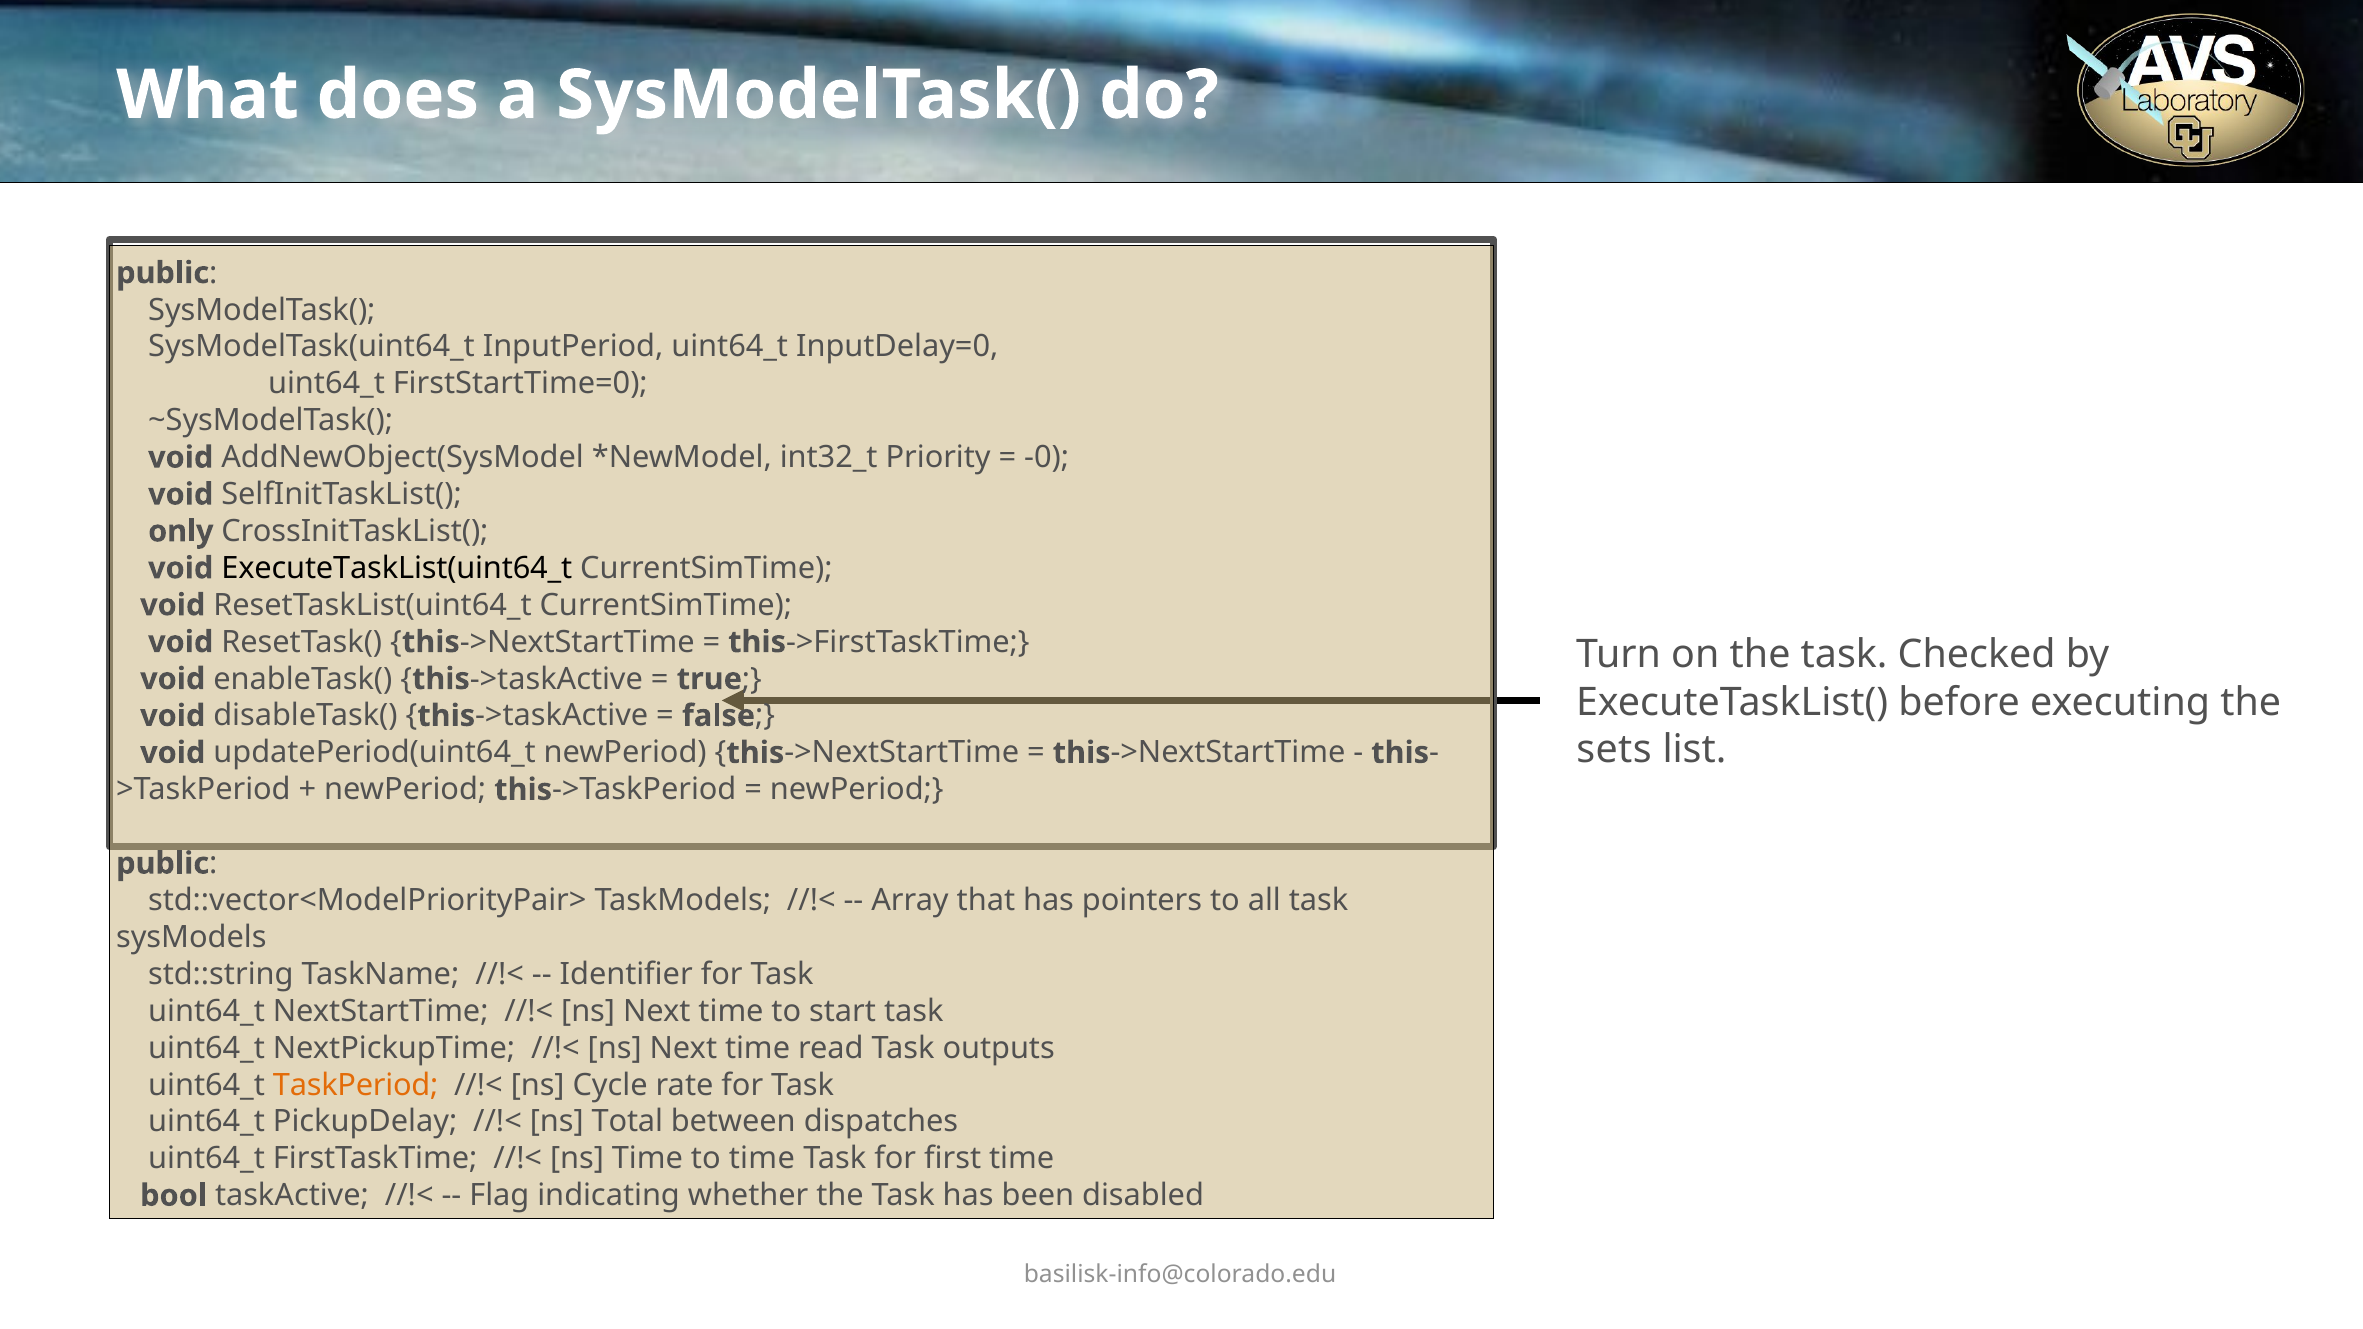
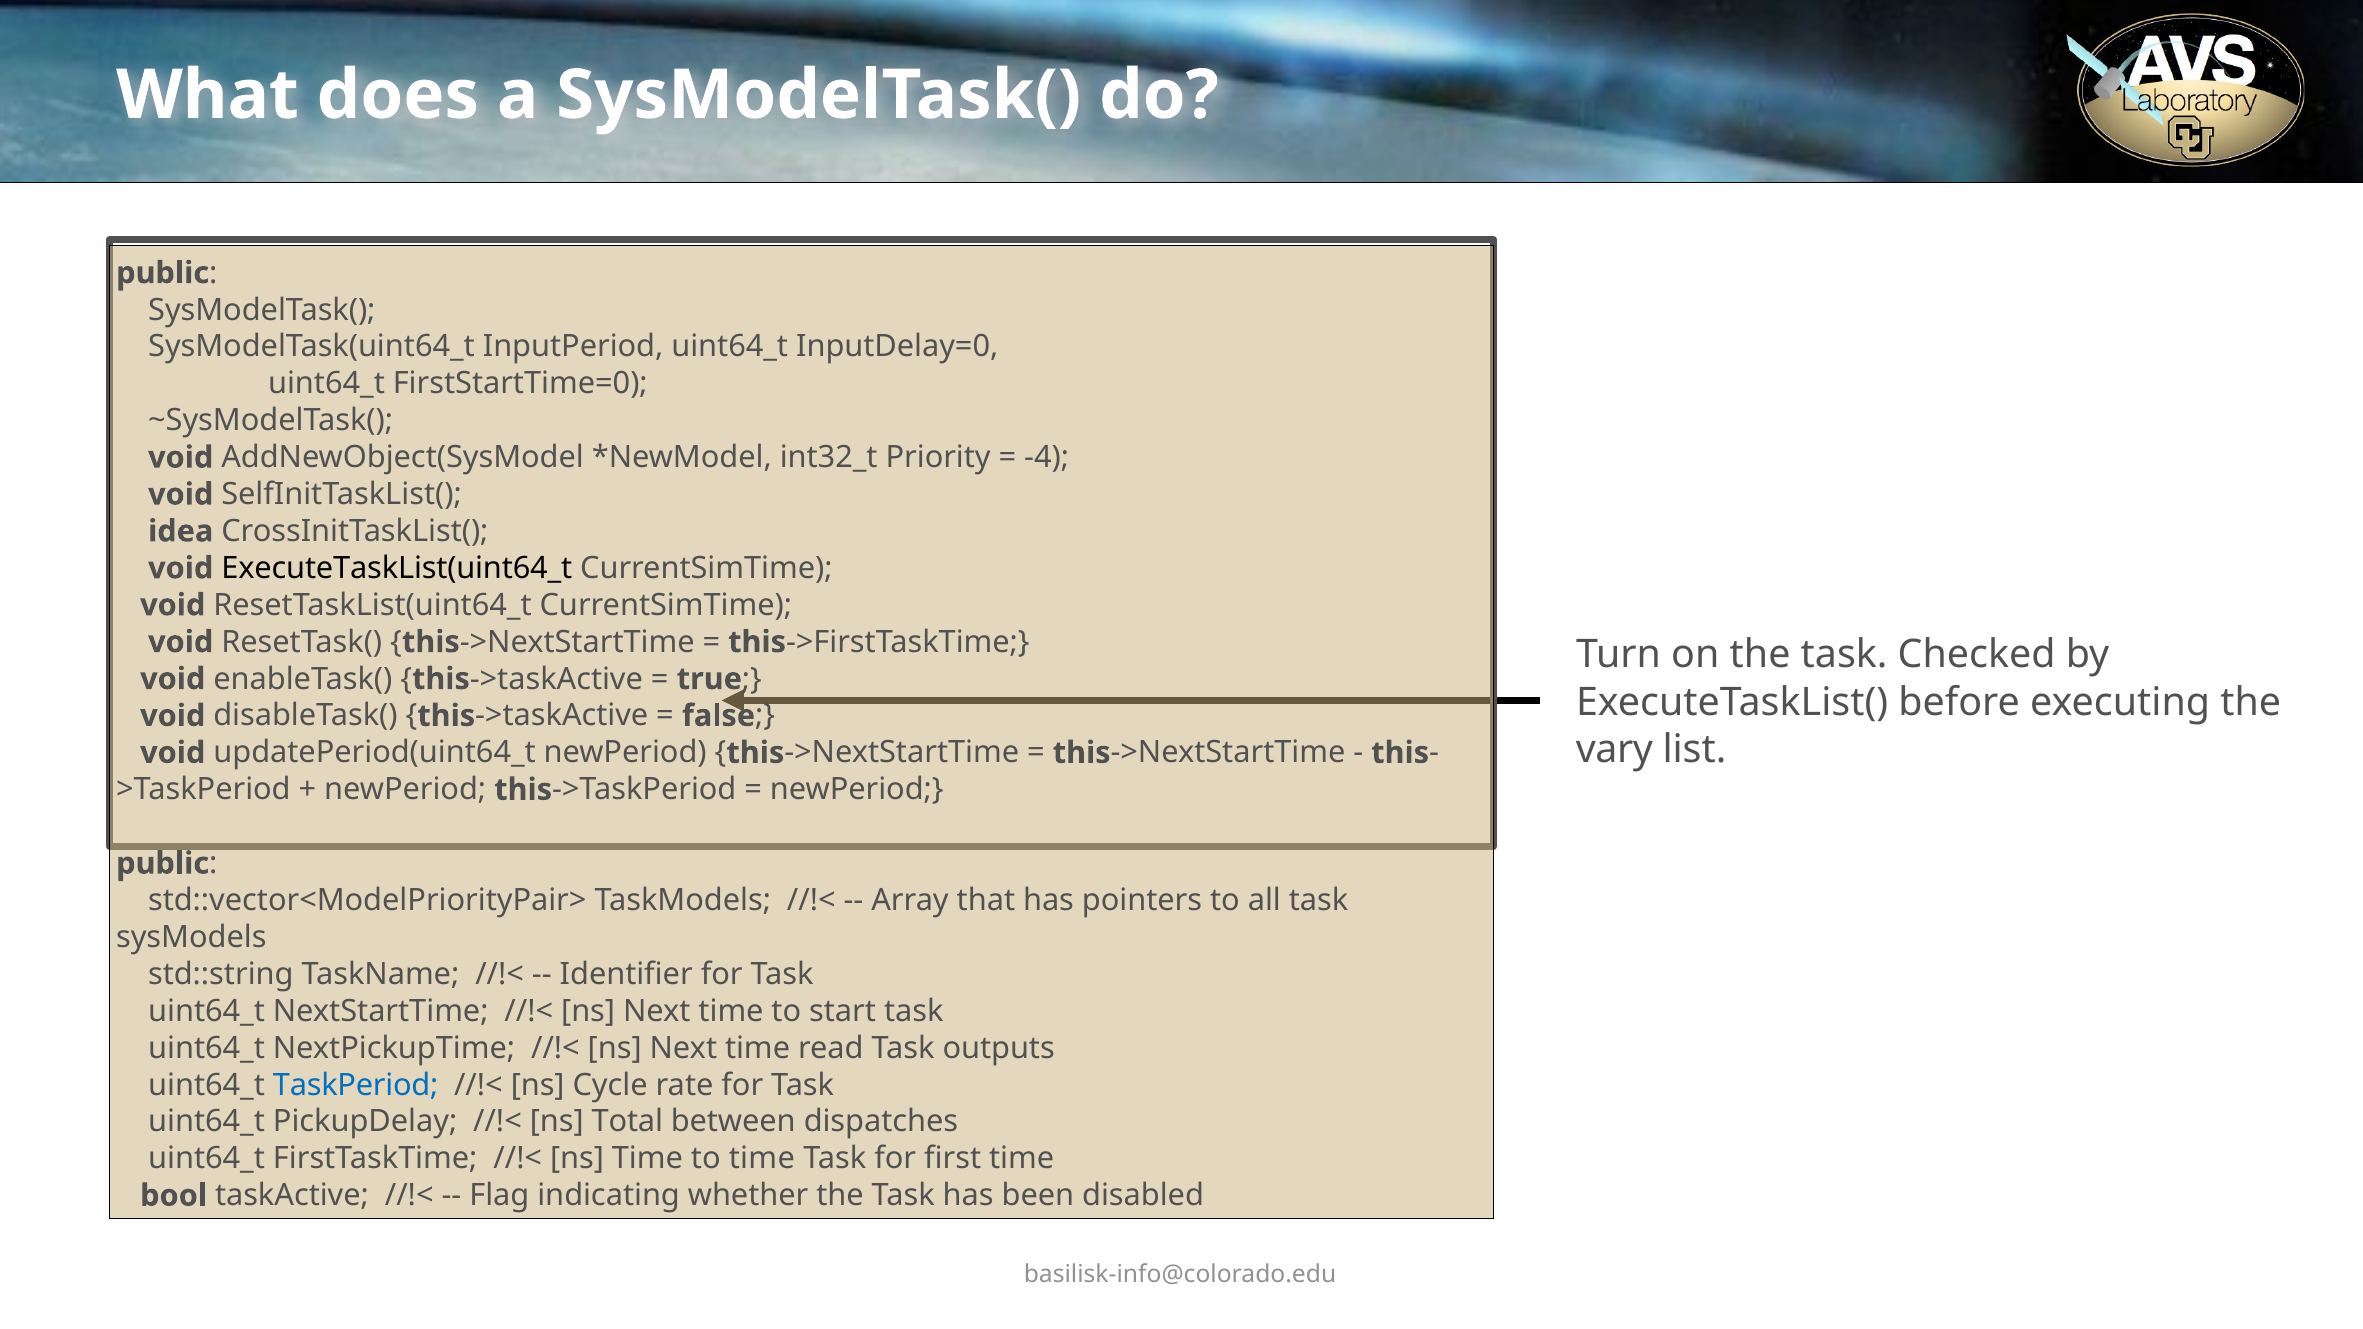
-0: -0 -> -4 (1047, 458)
only: only -> idea (181, 531)
sets: sets -> vary (1614, 749)
TaskPeriod colour: orange -> blue (356, 1085)
